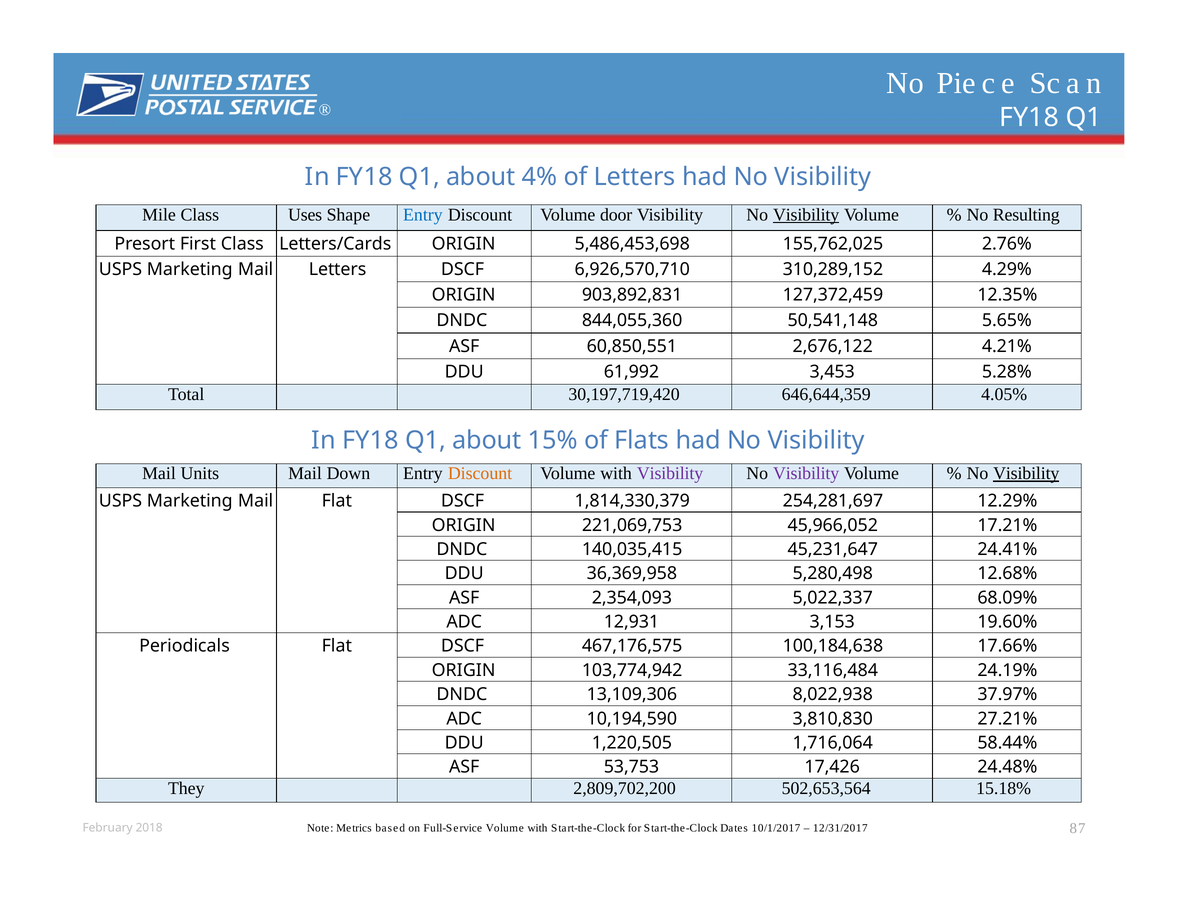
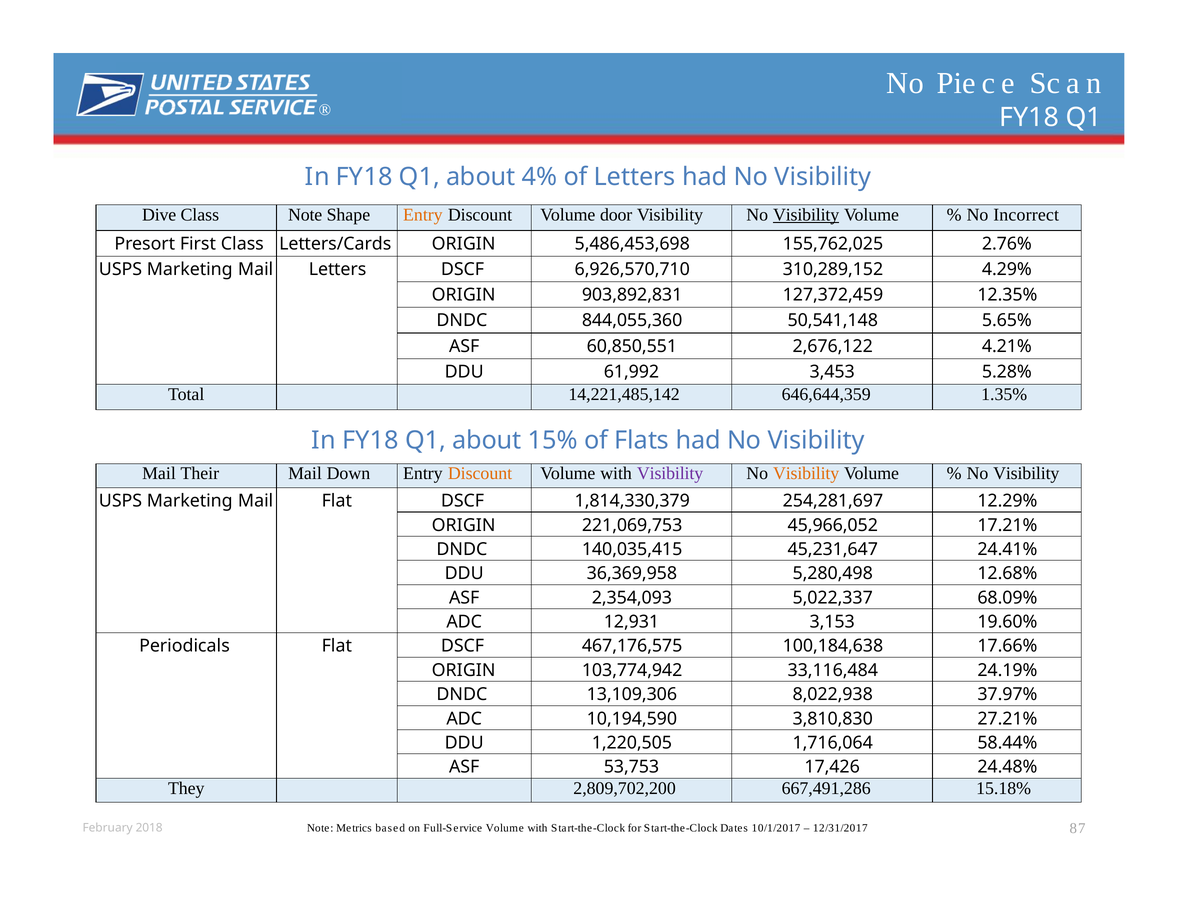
Mile: Mile -> Dive (159, 215)
Class Uses: Uses -> Note (305, 215)
Entry colour: blue -> orange (423, 215)
Resulting: Resulting -> Incorrect (1026, 215)
30,197,719,420: 30,197,719,420 -> 14,221,485,142 (624, 394)
4.05%: 4.05% -> 1.35% (1004, 394)
Units: Units -> Their (200, 474)
Visibility colour: purple -> orange (806, 474)
Visibility underline: present -> none (1026, 474)
502,653,564: 502,653,564 -> 667,491,286 (826, 788)
